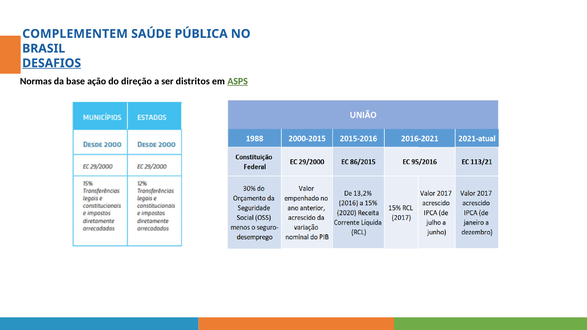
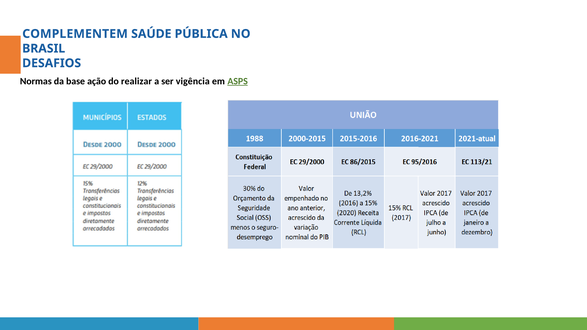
DESAFIOS underline: present -> none (52, 63)
direção: direção -> realizar (136, 81)
distritos: distritos -> vigência (193, 81)
